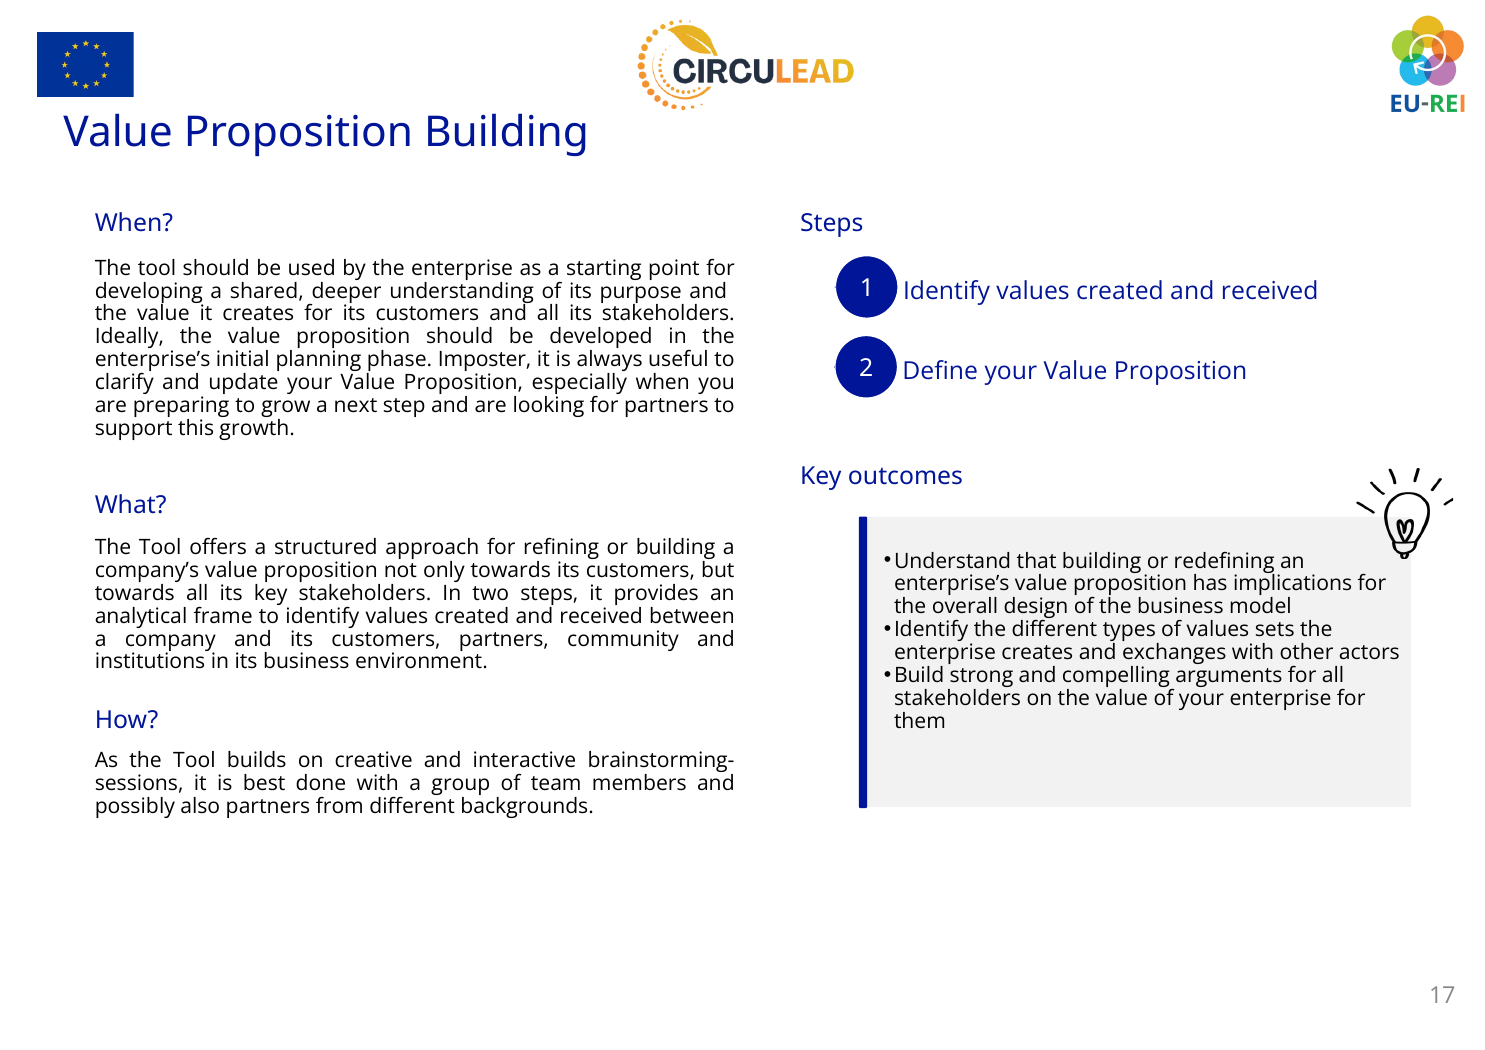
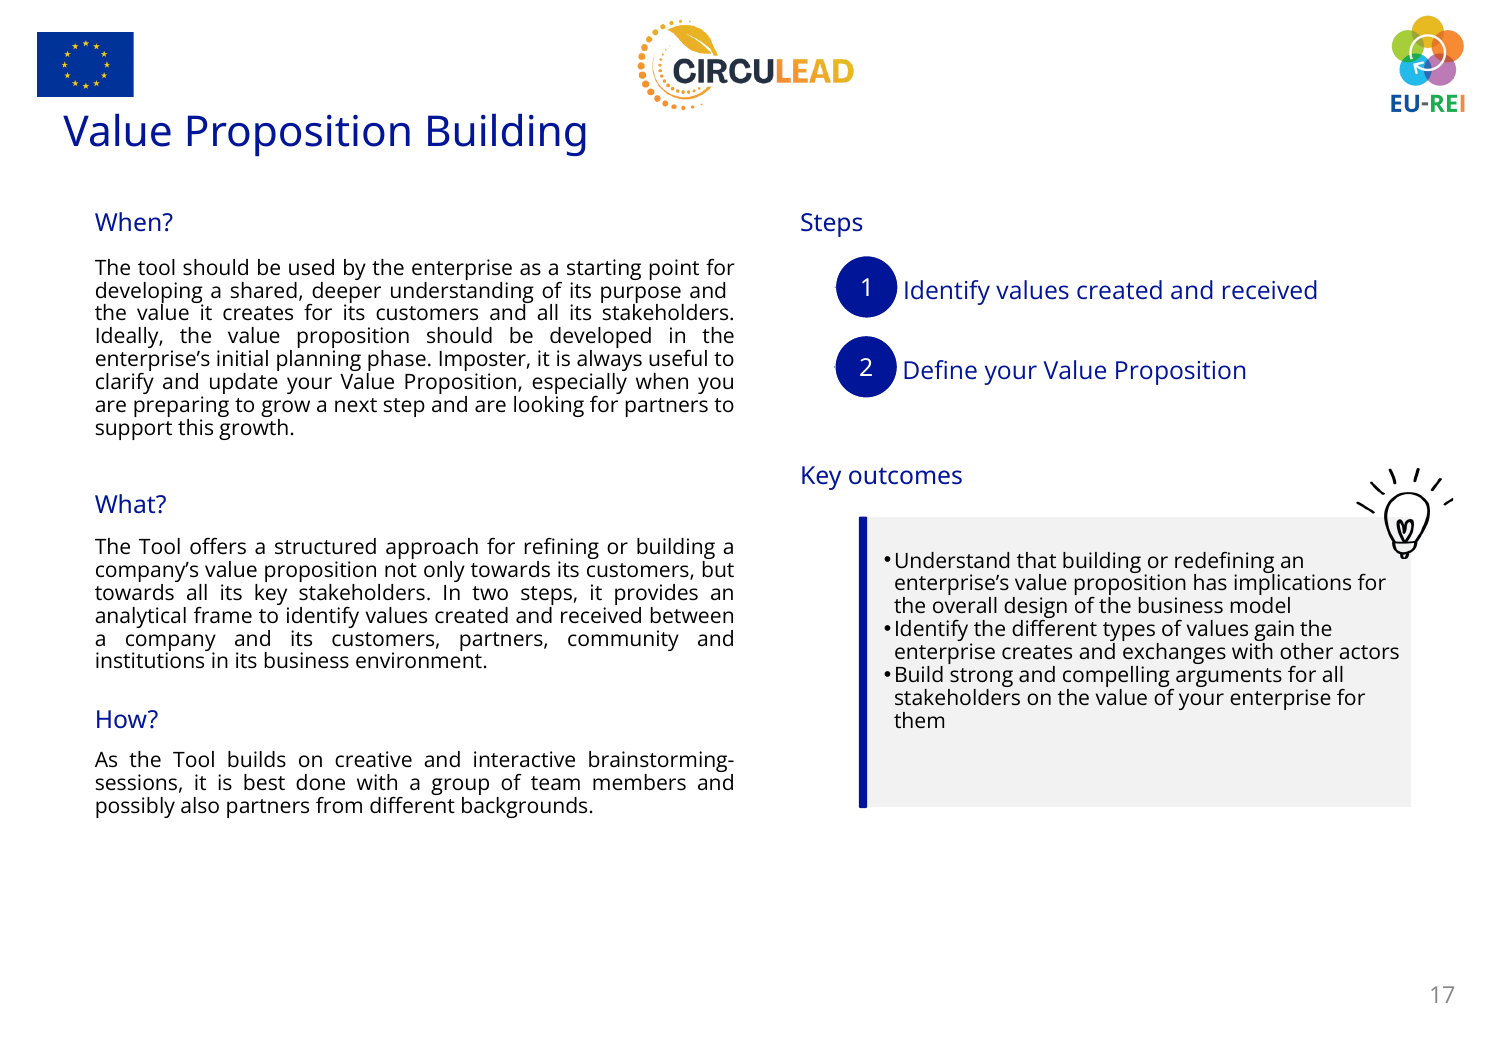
sets: sets -> gain (1275, 630)
